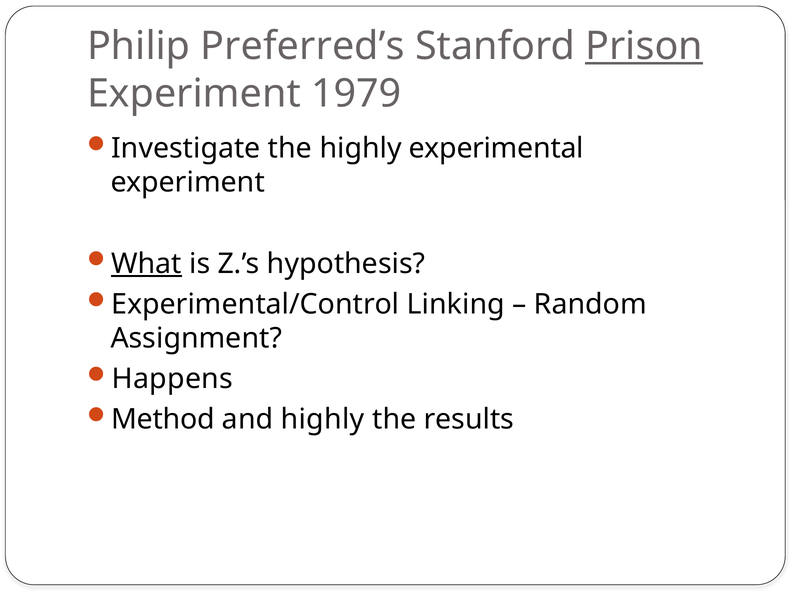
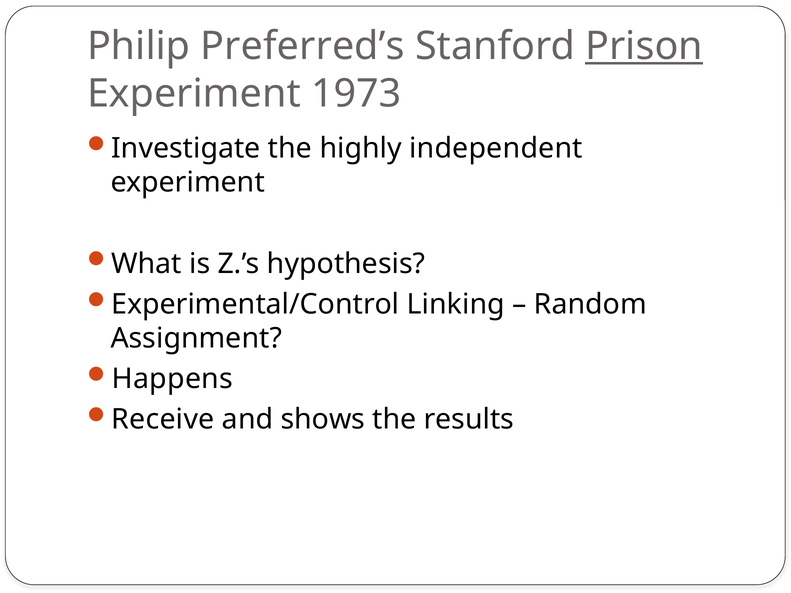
1979: 1979 -> 1973 (356, 94)
experimental: experimental -> independent (496, 148)
What underline: present -> none (147, 264)
Method: Method -> Receive (163, 420)
and highly: highly -> shows (323, 420)
